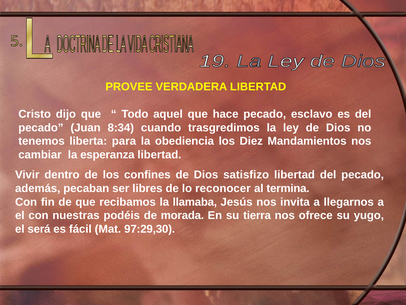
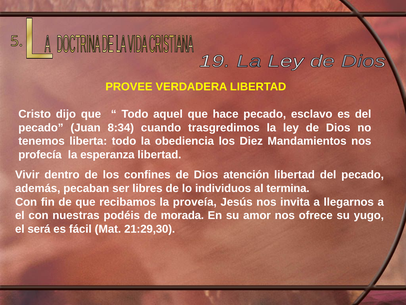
liberta para: para -> todo (124, 141)
cambiar: cambiar -> profecía (40, 155)
satisfizo: satisfizo -> atención (246, 175)
reconocer: reconocer -> individuos (223, 188)
llamaba: llamaba -> proveía (195, 202)
tierra: tierra -> amor (257, 215)
97:29,30: 97:29,30 -> 21:29,30 (150, 229)
